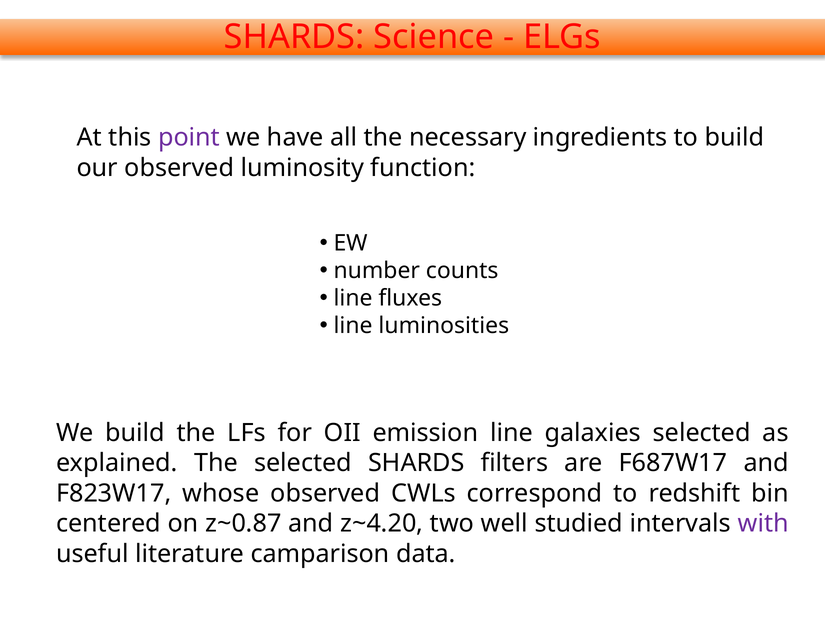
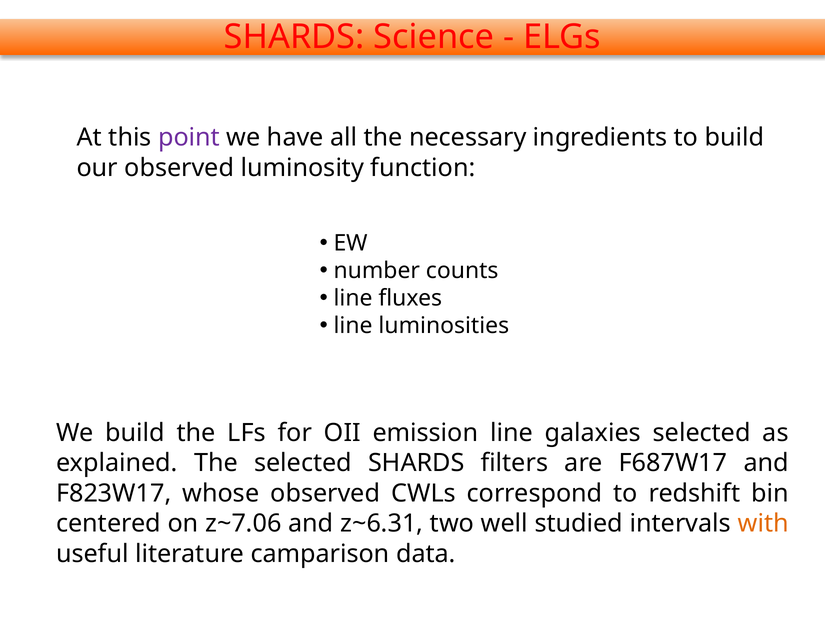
z~0.87: z~0.87 -> z~7.06 (243, 524)
z~4.20: z~4.20 -> z~6.31 (382, 524)
with colour: purple -> orange (763, 524)
